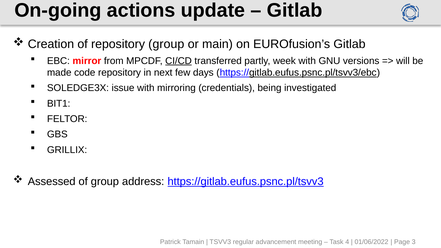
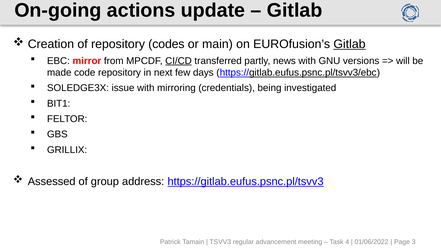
repository group: group -> codes (166, 44)
Gitlab underline: none -> present (349, 44)
week: week -> news (284, 61)
